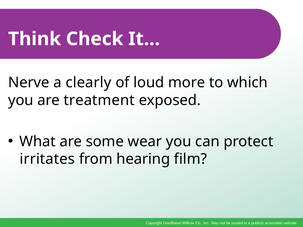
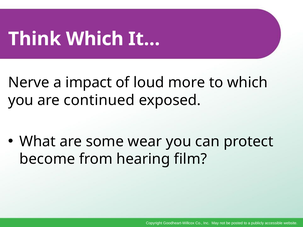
Think Check: Check -> Which (95, 39)
clearly: clearly -> impact (89, 83)
treatment: treatment -> continued (99, 100)
irritates: irritates -> become (47, 159)
